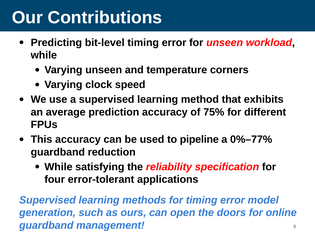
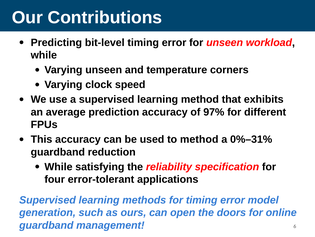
75%: 75% -> 97% (214, 112)
to pipeline: pipeline -> method (199, 139)
0%–77%: 0%–77% -> 0%–31% (251, 139)
